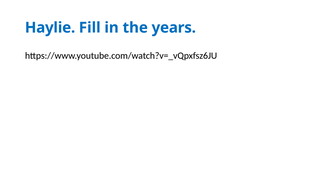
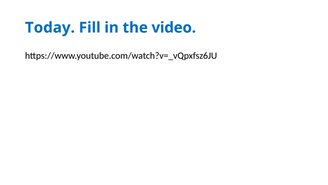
Haylie: Haylie -> Today (50, 28)
years: years -> video (174, 28)
